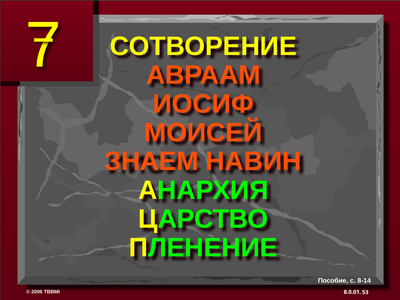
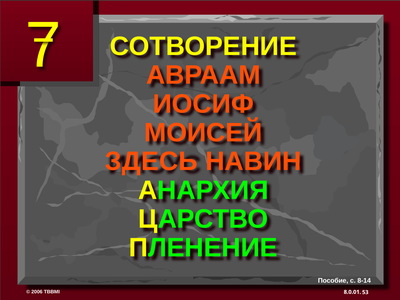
ЗНАЕМ: ЗНАЕМ -> ЗДЕСЬ (151, 161)
